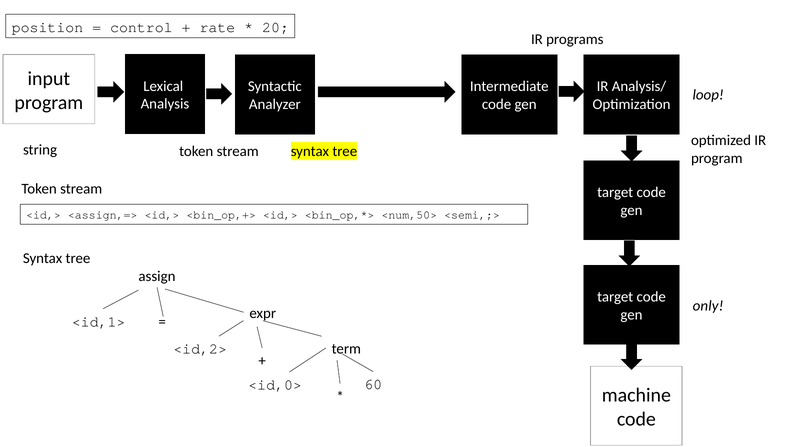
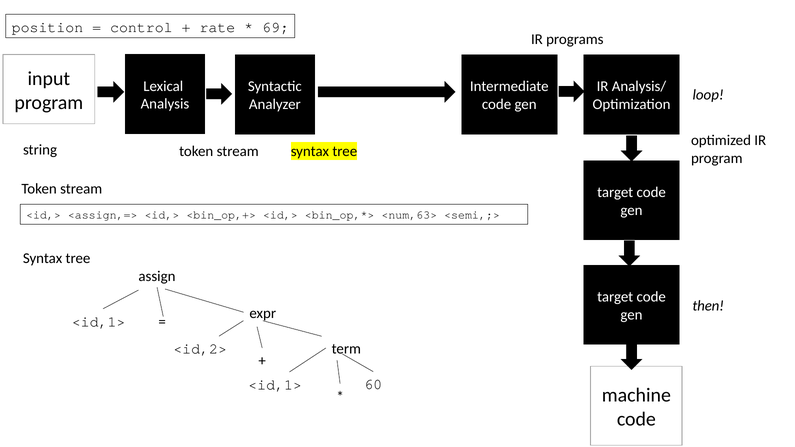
20: 20 -> 69 (276, 27)
<num,50>: <num,50> -> <num,63> (409, 215)
only: only -> then (708, 306)
<id,0>: <id,0> -> <id,1> (275, 385)
